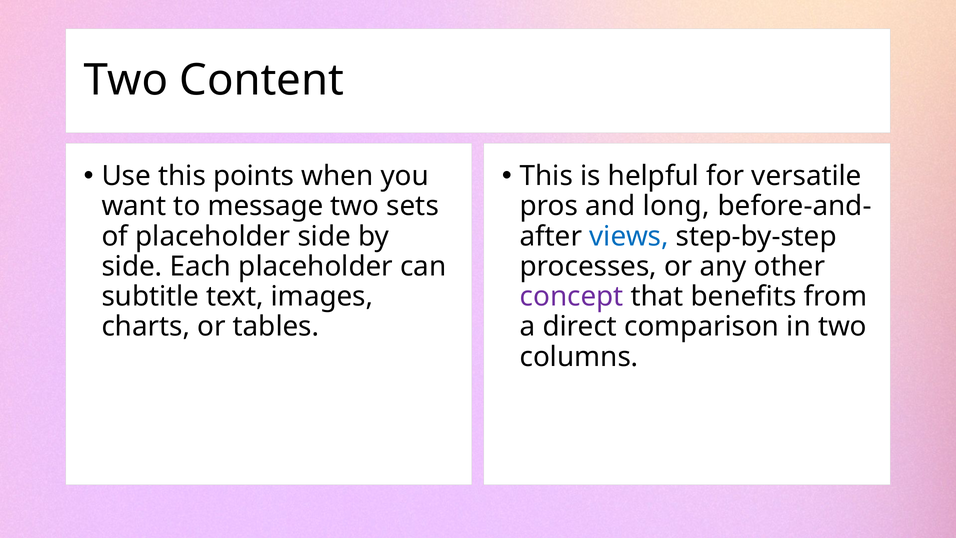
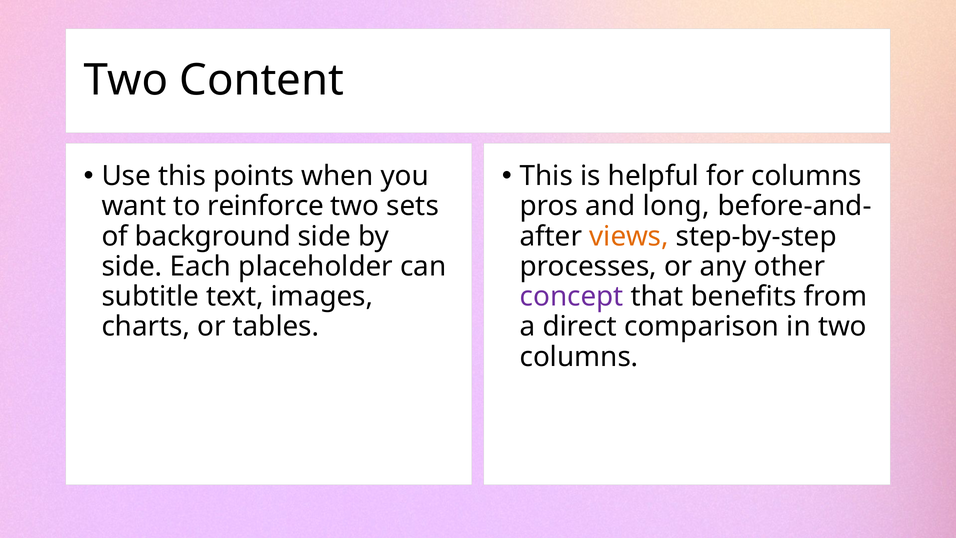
for versatile: versatile -> columns (807, 176)
message: message -> reinforce (266, 206)
of placeholder: placeholder -> background (213, 236)
views colour: blue -> orange (629, 236)
